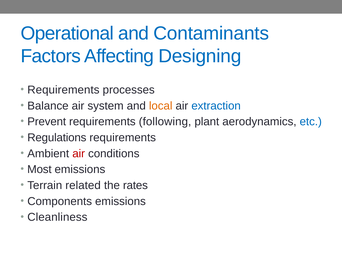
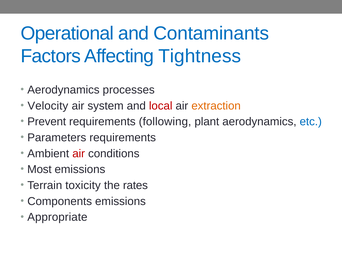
Designing: Designing -> Tightness (200, 56)
Requirements: Requirements -> Aerodynamics (63, 90)
Balance: Balance -> Velocity (48, 106)
local colour: orange -> red (161, 106)
extraction colour: blue -> orange (216, 106)
Regulations: Regulations -> Parameters (57, 138)
related: related -> toxicity (83, 186)
Cleanliness: Cleanliness -> Appropriate (57, 218)
